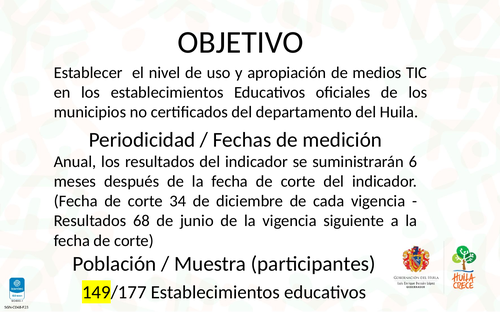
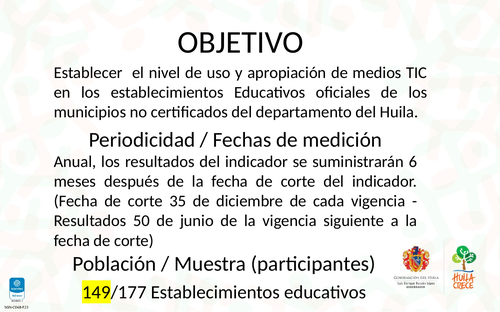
34: 34 -> 35 (178, 201)
68: 68 -> 50 (141, 221)
